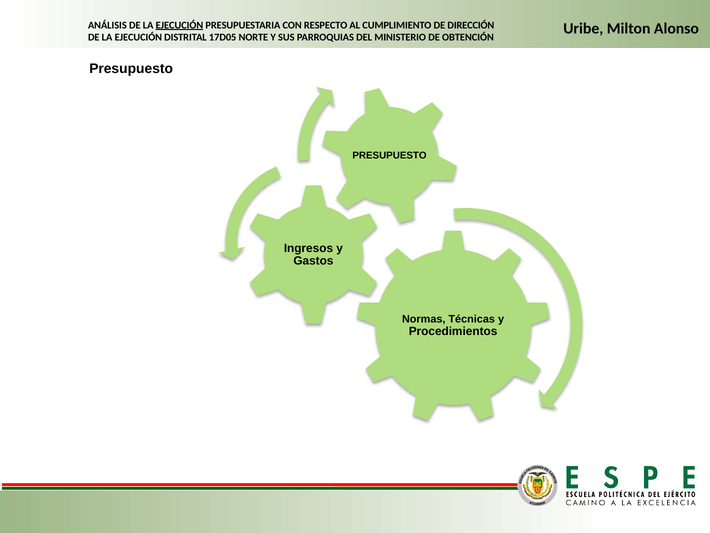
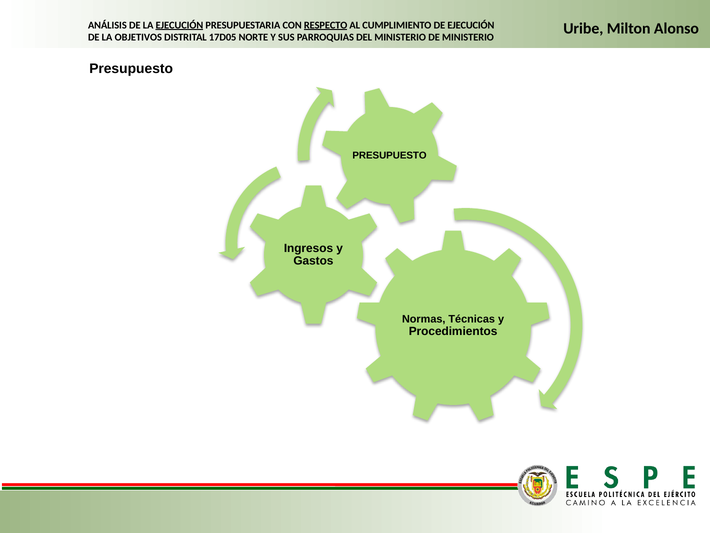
RESPECTO underline: none -> present (326, 25)
DE DIRECCIÓN: DIRECCIÓN -> EJECUCIÓN (471, 25)
EJECUCIÓN: EJECUCIÓN -> OBJETIVOS (138, 37)
DE OBTENCIÓN: OBTENCIÓN -> MINISTERIO (468, 37)
